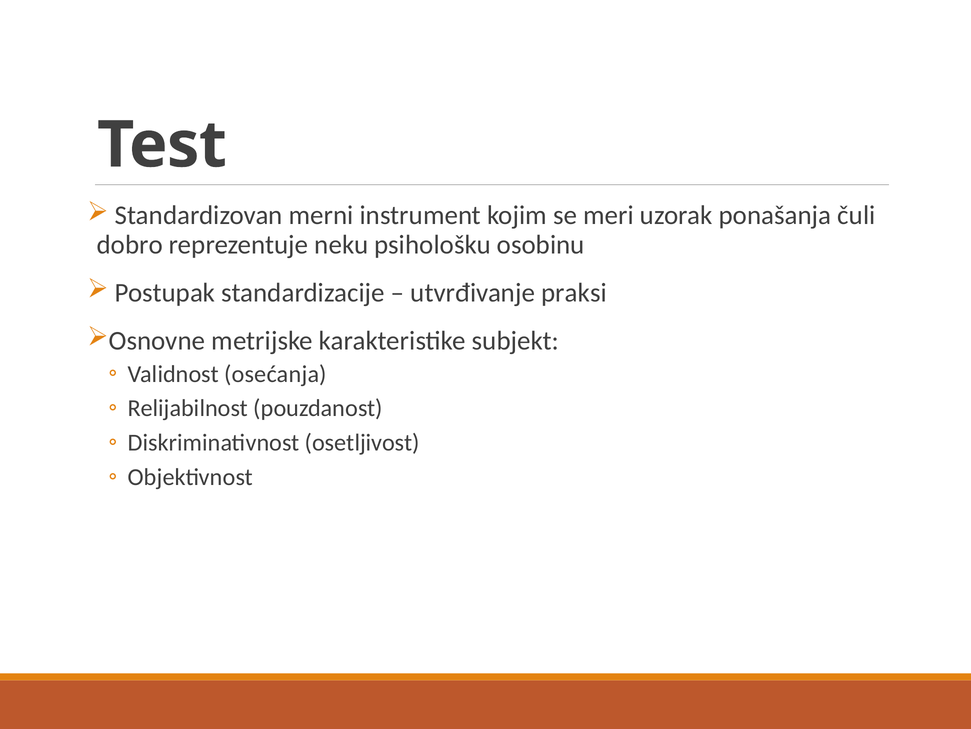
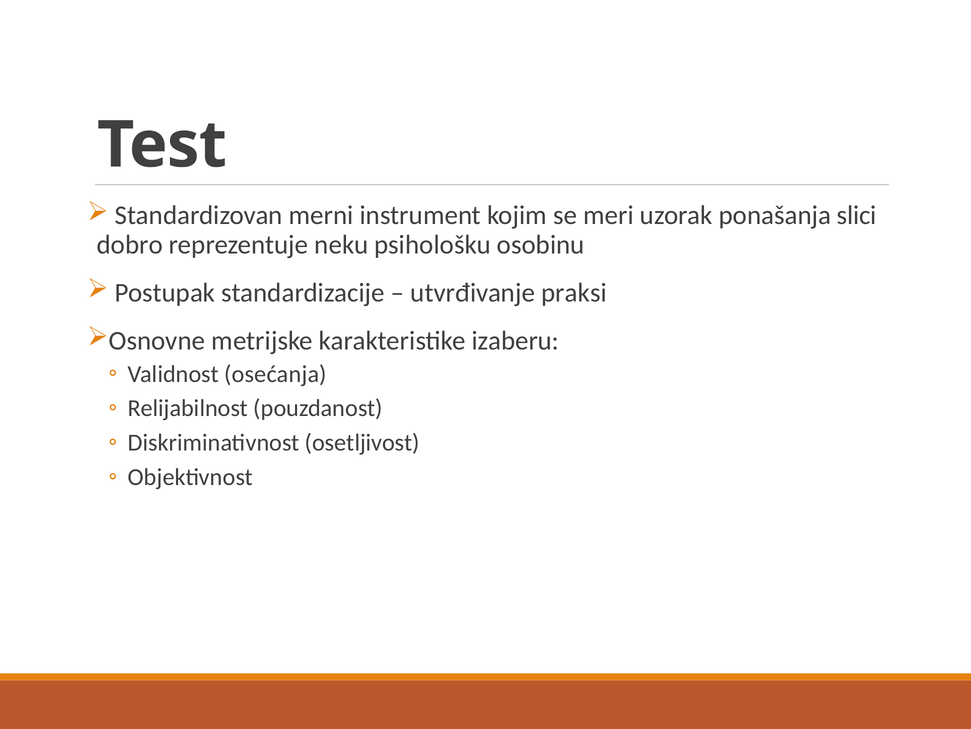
čuli: čuli -> slici (857, 215)
subjekt: subjekt -> izaberu (515, 341)
